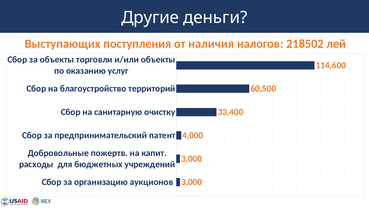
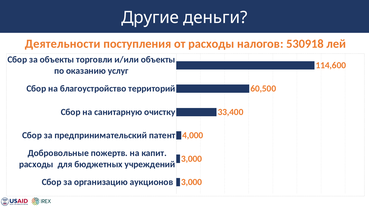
Выступающих: Выступающих -> Деятельности (63, 44)
от наличия: наличия -> расходы (211, 44)
218502: 218502 -> 530918 (305, 44)
